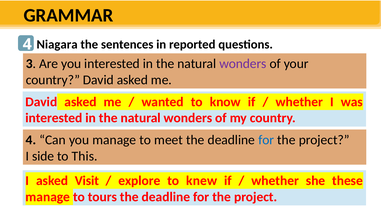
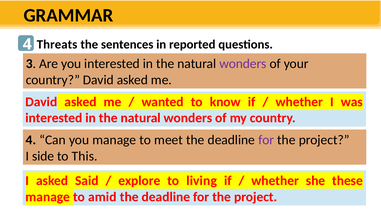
Niagara: Niagara -> Threats (57, 44)
for colour: blue -> purple (266, 140)
Visit: Visit -> Said (87, 181)
knew: knew -> living (202, 181)
tours: tours -> amid (102, 197)
